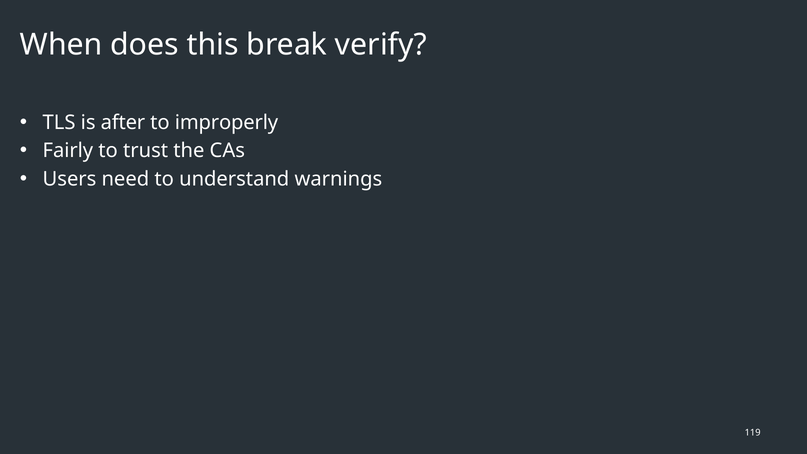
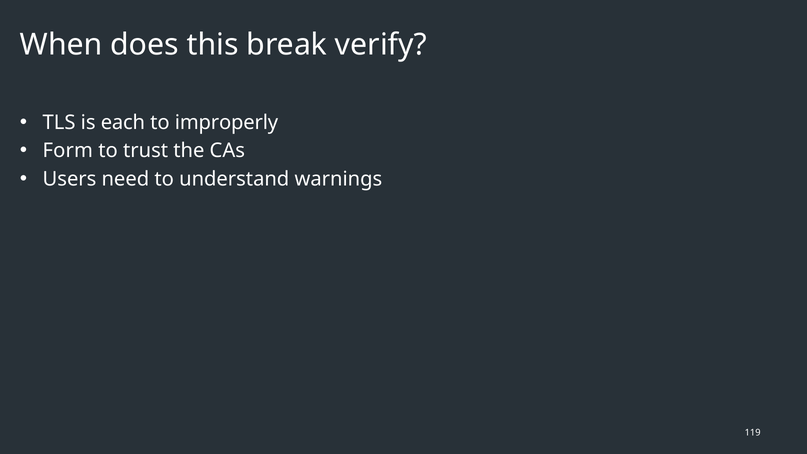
after: after -> each (123, 122)
Fairly: Fairly -> Form (68, 151)
